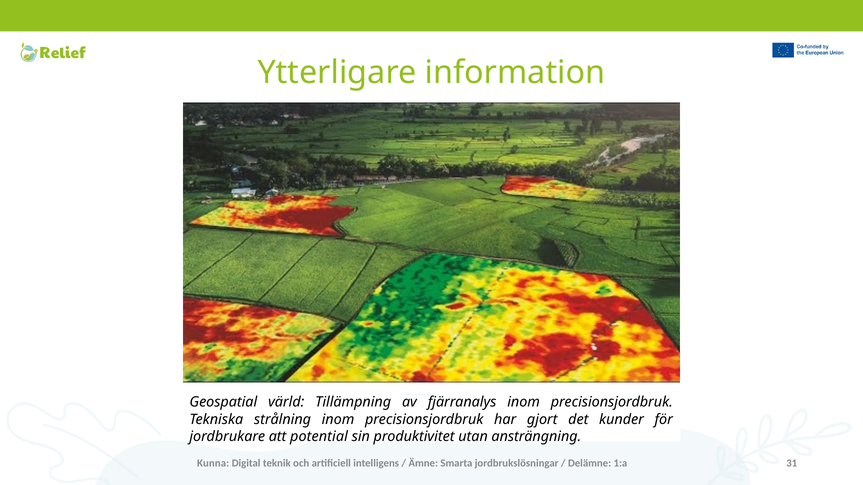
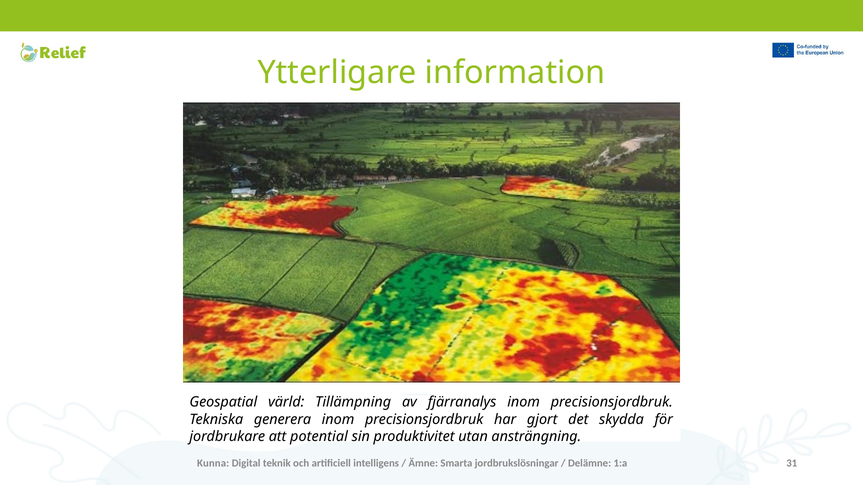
strålning: strålning -> generera (283, 420)
kunder: kunder -> skydda (621, 420)
